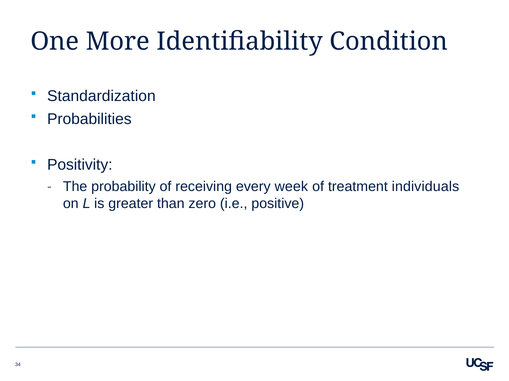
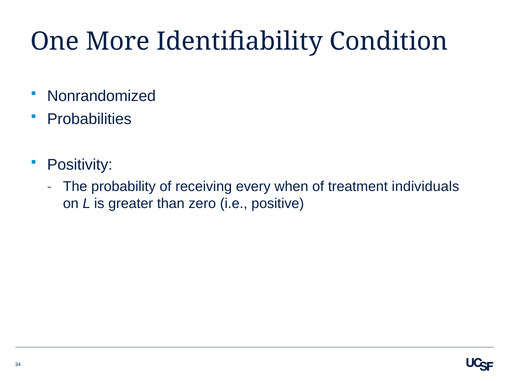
Standardization: Standardization -> Nonrandomized (101, 96)
week: week -> when (291, 187)
